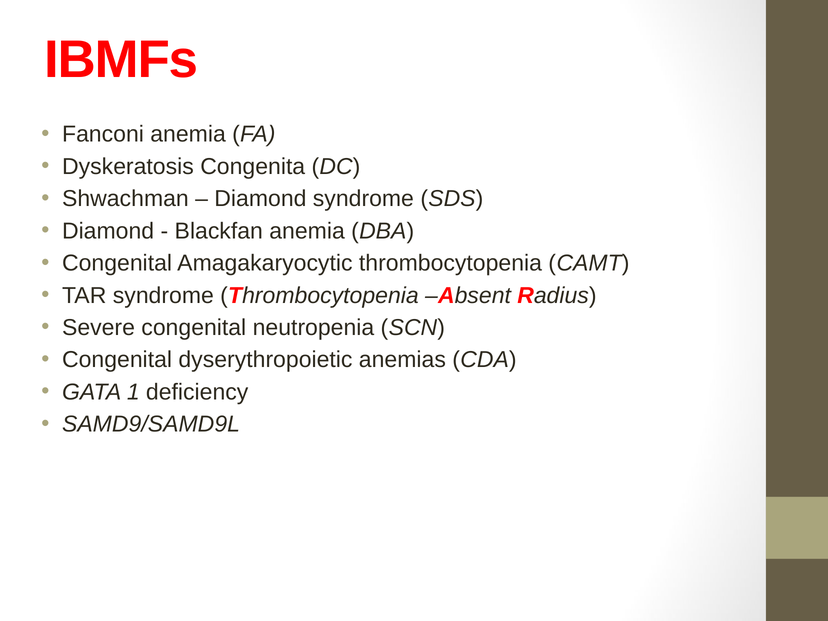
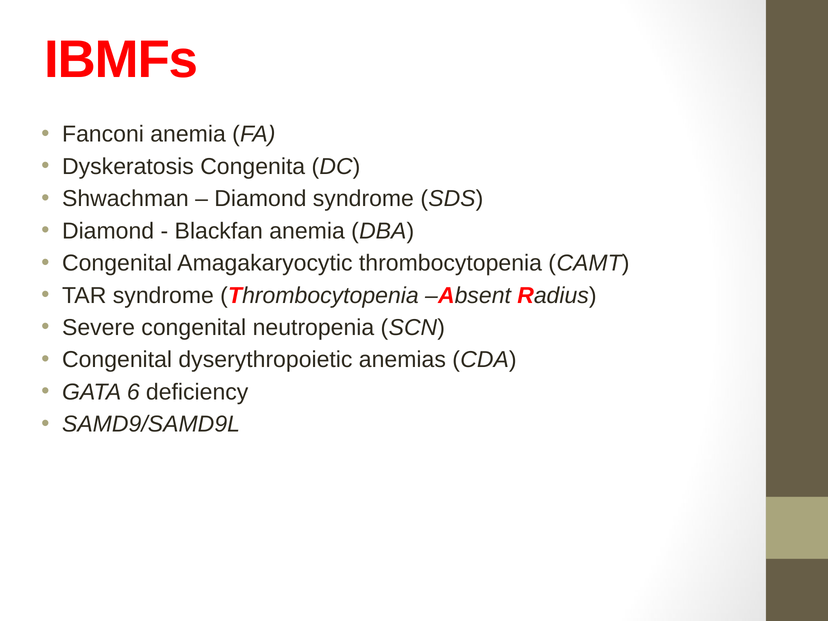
1: 1 -> 6 (133, 392)
